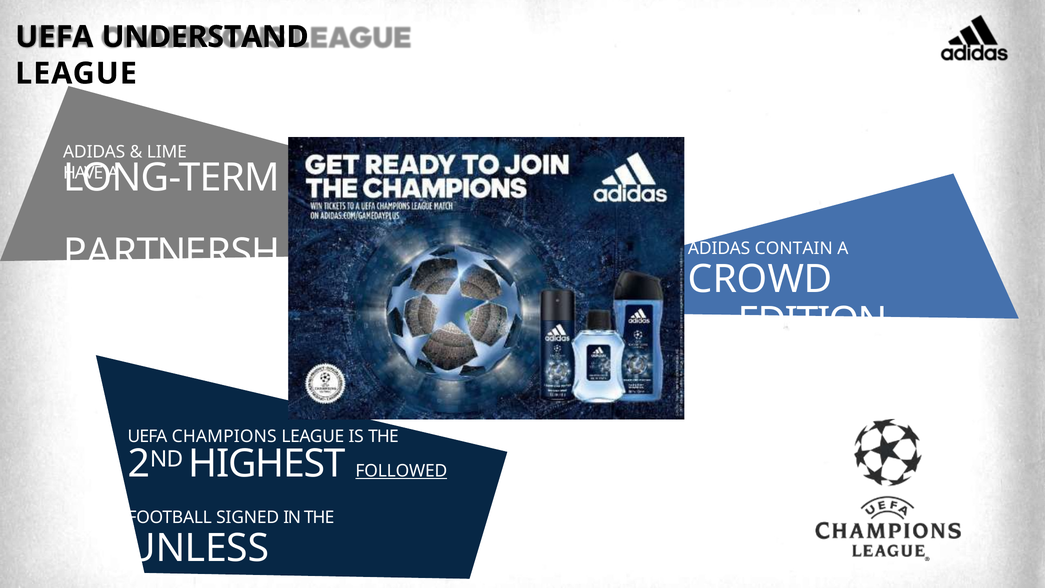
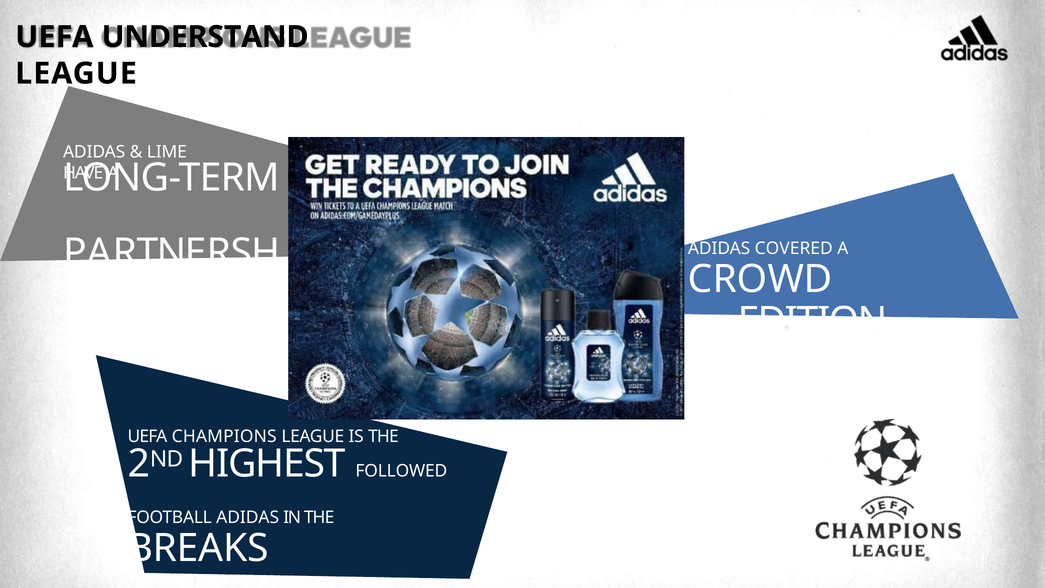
CONTAIN: CONTAIN -> COVERED (794, 248)
FOLLOWED underline: present -> none (401, 471)
FOOTBALL SIGNED: SIGNED -> ADIDAS (248, 517)
UNLESS: UNLESS -> BREAKS (198, 548)
